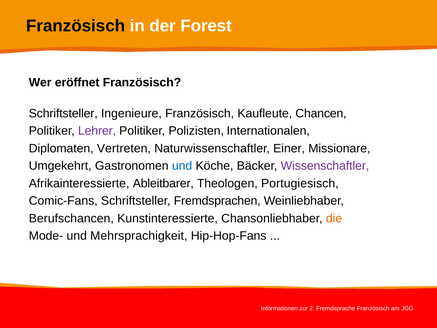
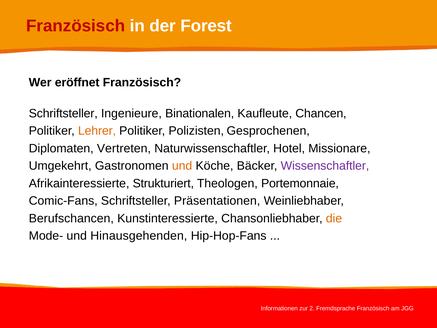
Französisch colour: black -> red (76, 26)
Ingenieure Französisch: Französisch -> Binationalen (200, 113)
Lehrer colour: purple -> orange (97, 131)
Internationalen: Internationalen -> Gesprochenen (268, 131)
Einer: Einer -> Hotel (289, 148)
und colour: blue -> orange (182, 166)
Ableitbarer: Ableitbarer -> Strukturiert (163, 183)
Portugiesisch: Portugiesisch -> Portemonnaie (300, 183)
Fremdsprachen: Fremdsprachen -> Präsentationen (217, 201)
Mehrsprachigkeit: Mehrsprachigkeit -> Hinausgehenden (139, 236)
